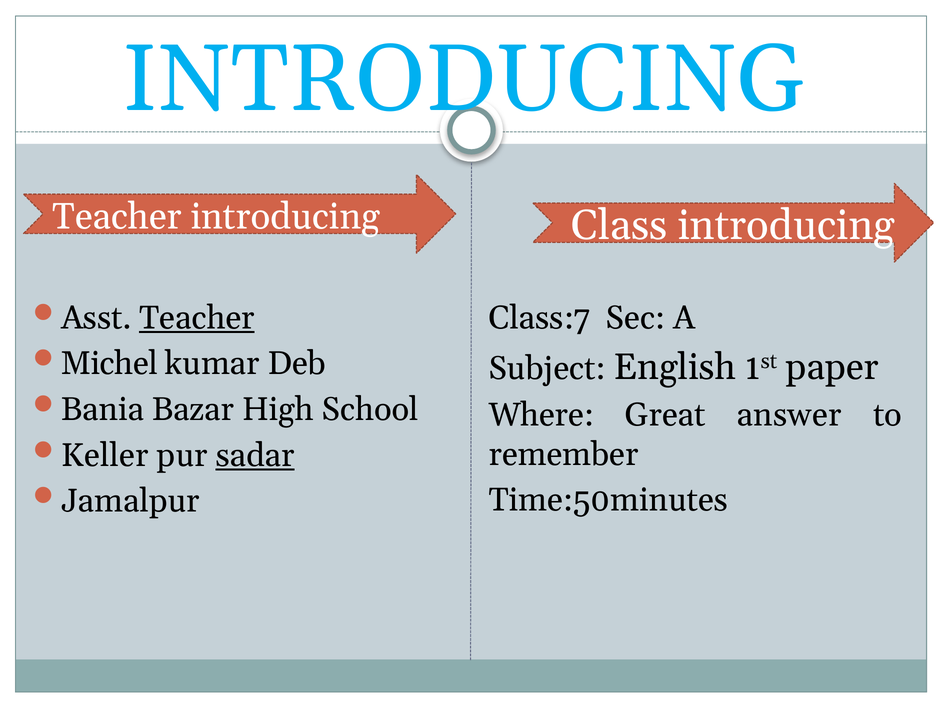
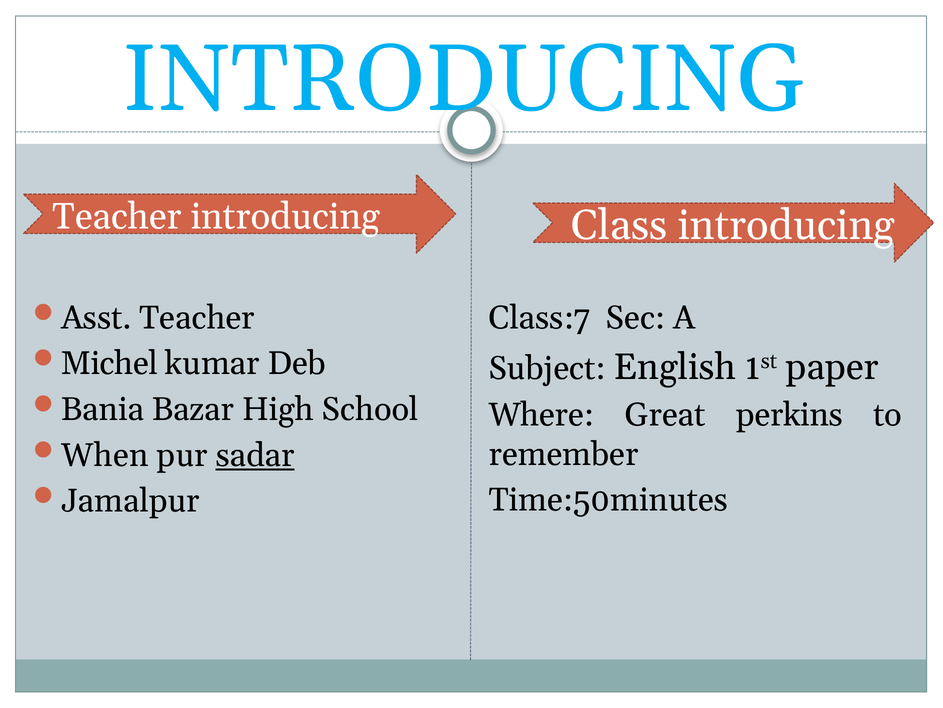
Teacher underline: present -> none (197, 317)
answer: answer -> perkins (789, 415)
Keller: Keller -> When (105, 455)
